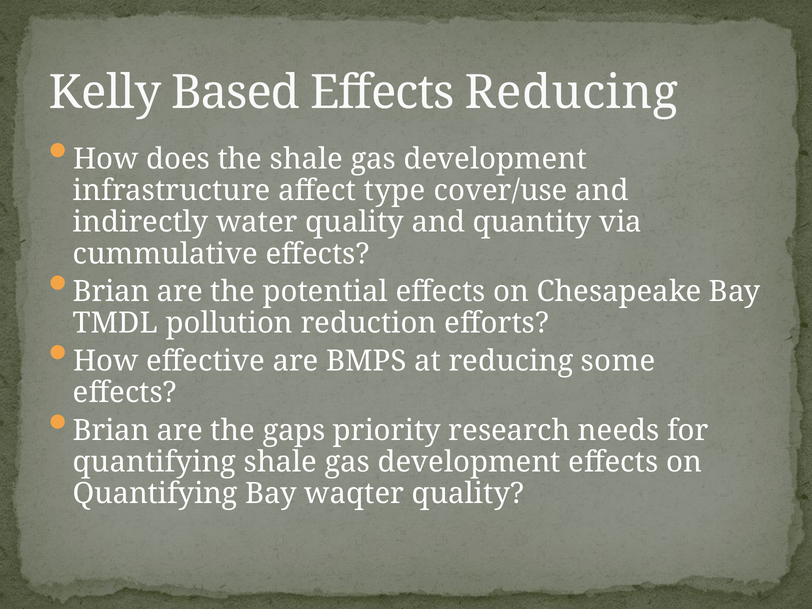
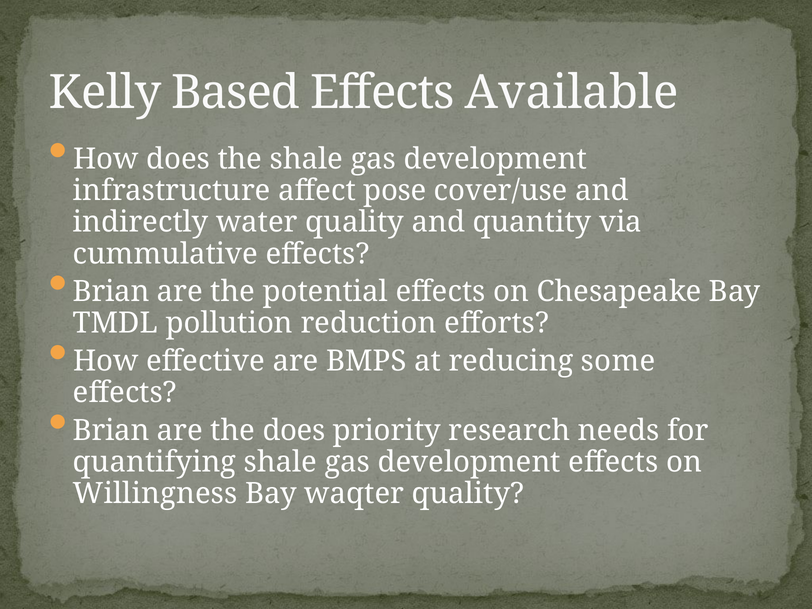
Effects Reducing: Reducing -> Available (572, 93)
type: type -> pose (395, 191)
the gaps: gaps -> does (294, 430)
Quantifying: Quantifying -> Willingness (155, 494)
